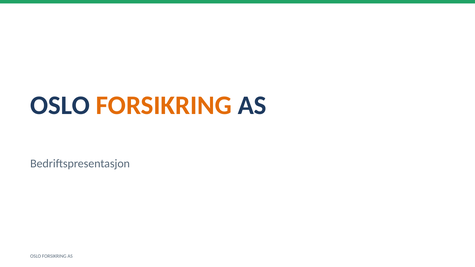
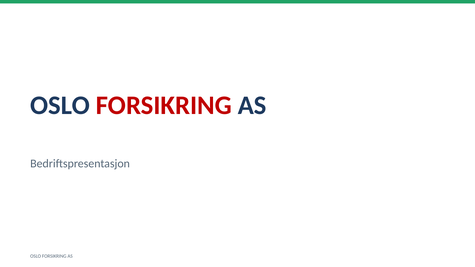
FORSIKRING colour: orange -> red (164, 105)
